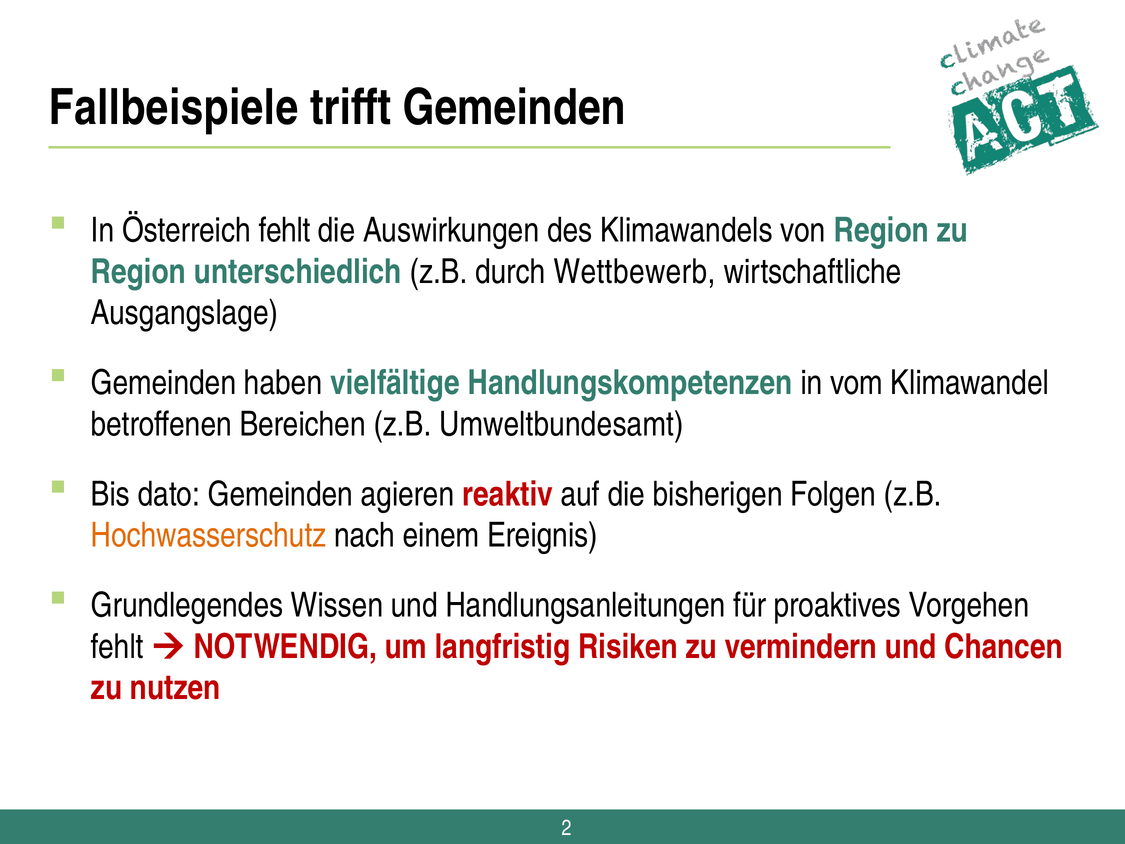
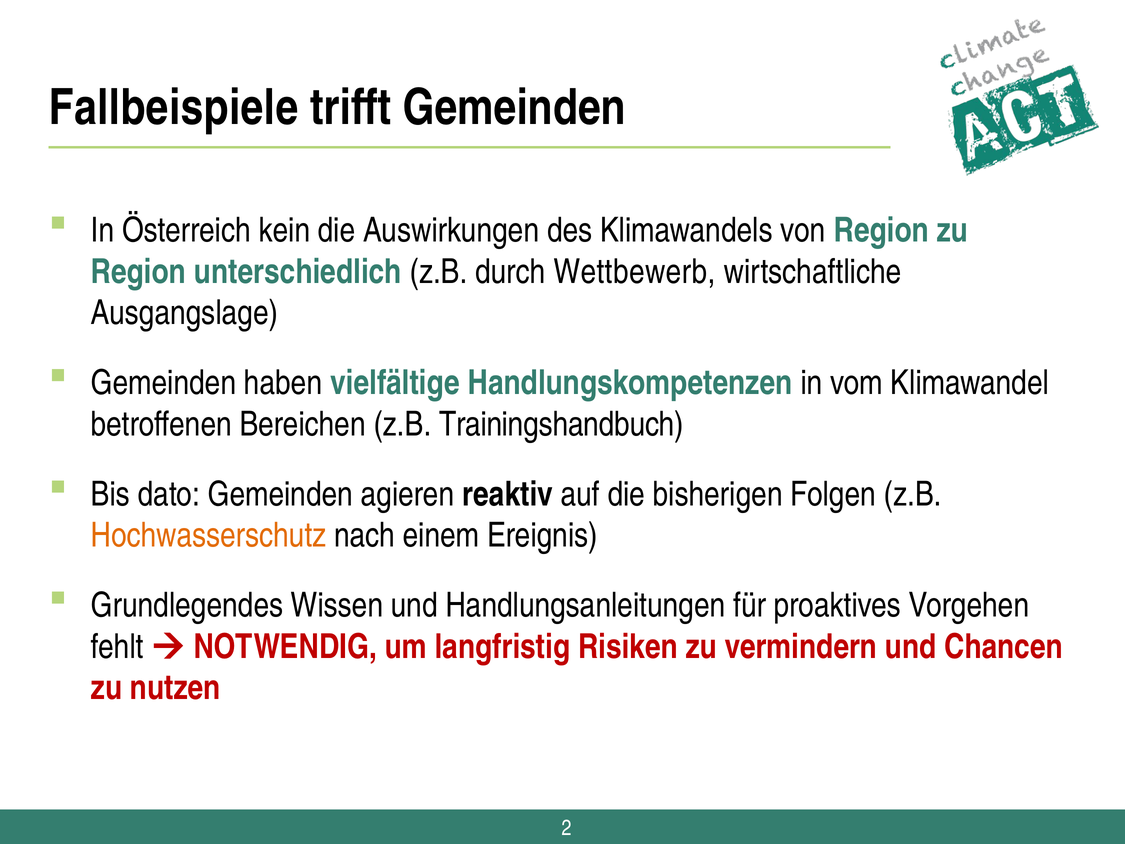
Österreich fehlt: fehlt -> kein (284, 230)
Umweltbundesamt: Umweltbundesamt -> Trainingshandbuch (561, 424)
reaktiv colour: red -> black (508, 494)
